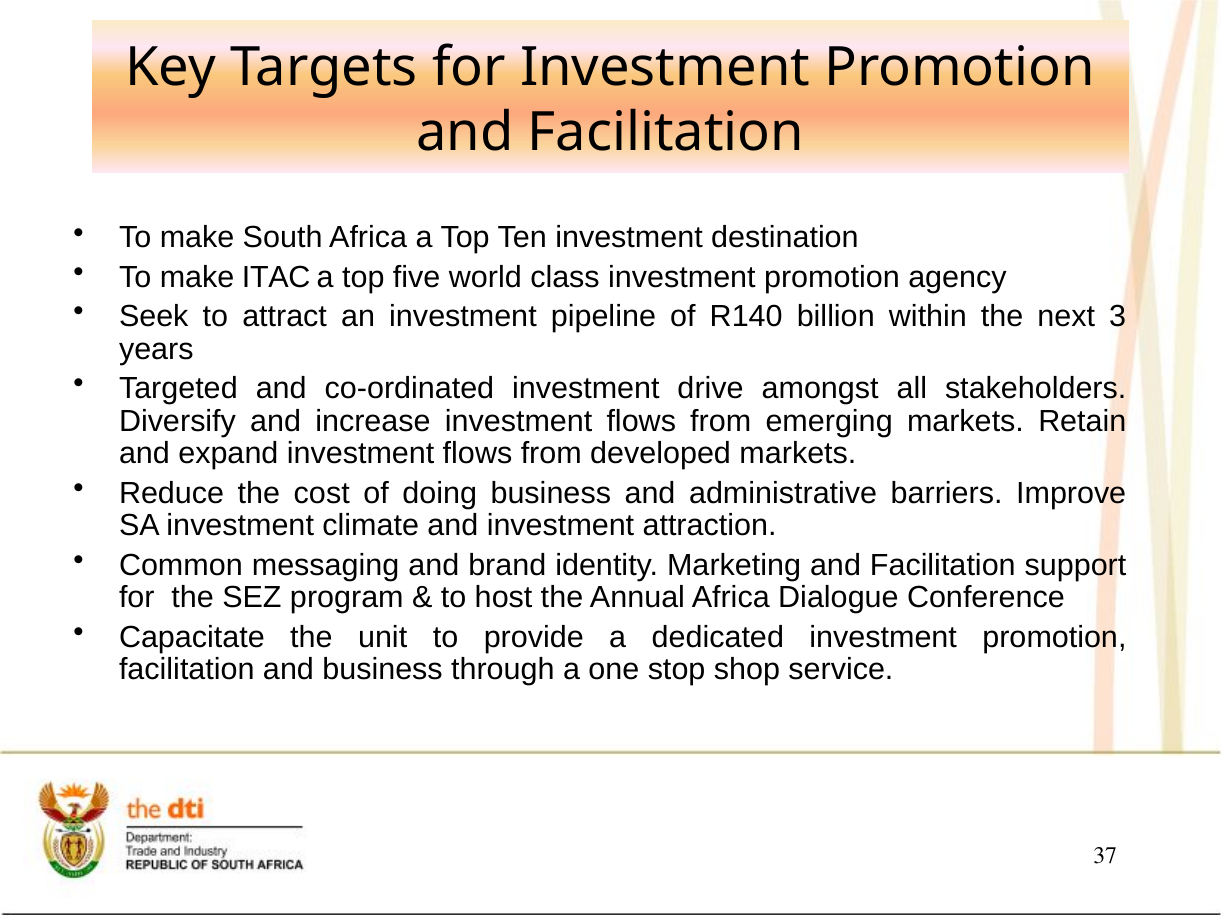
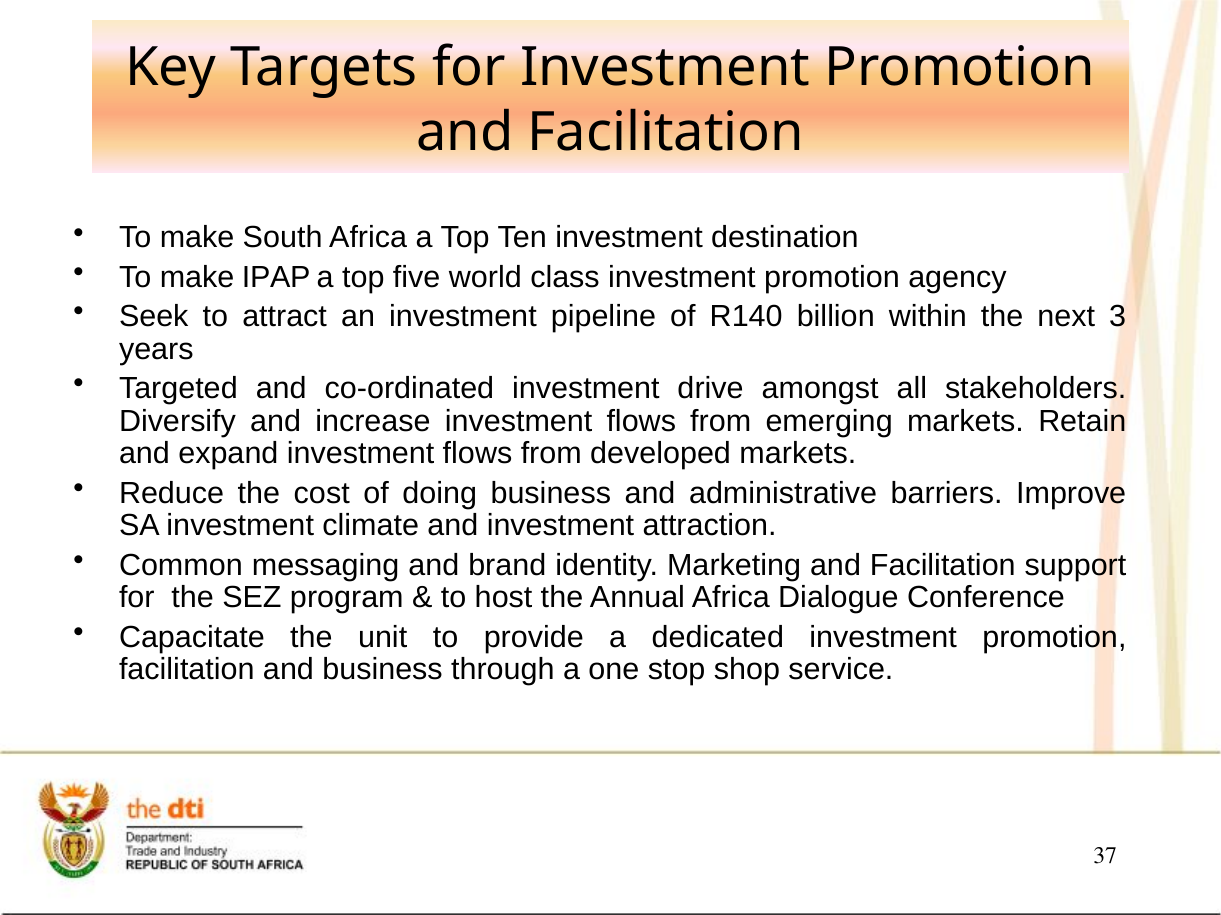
ITAC: ITAC -> IPAP (276, 277)
